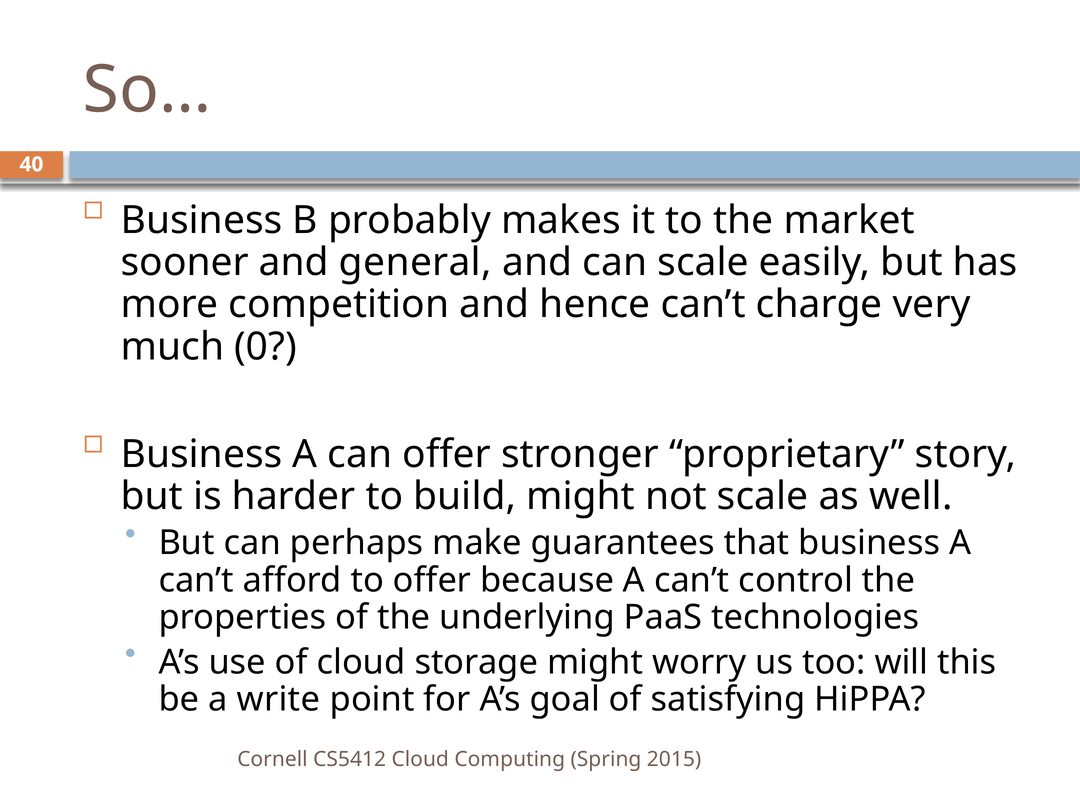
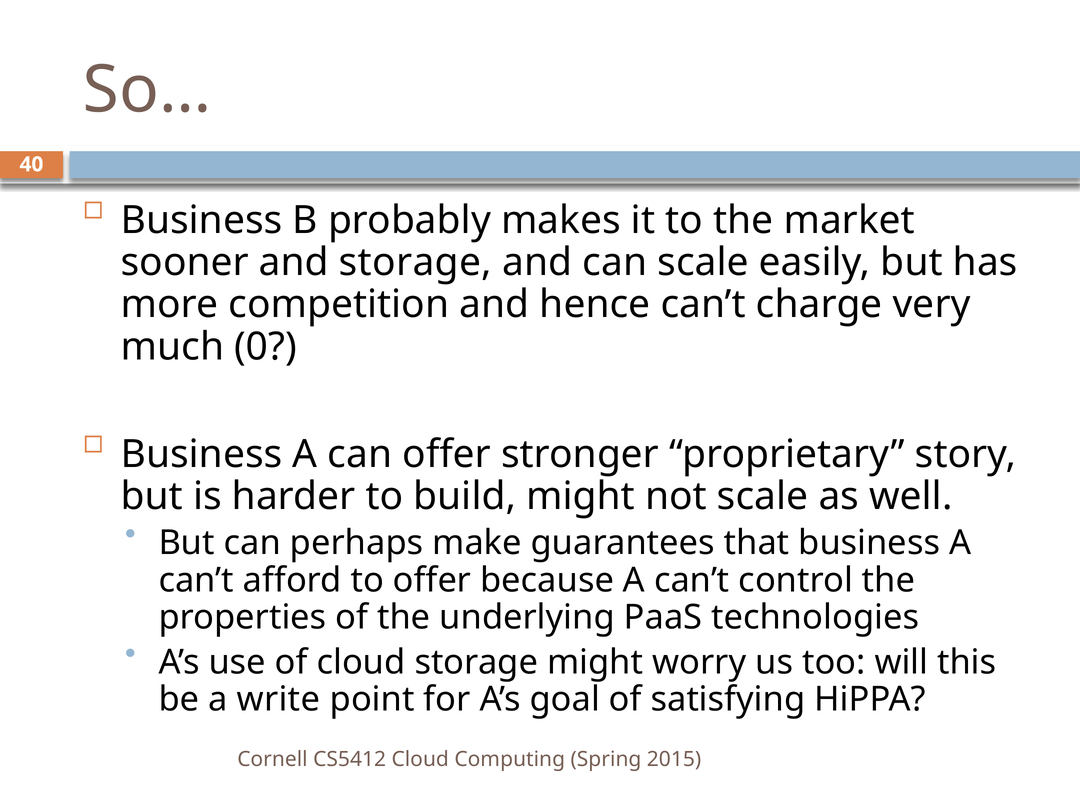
and general: general -> storage (415, 263)
